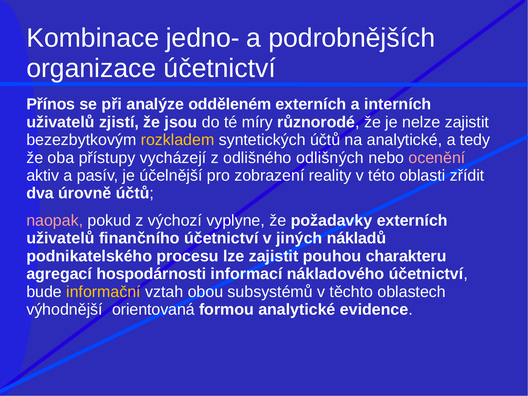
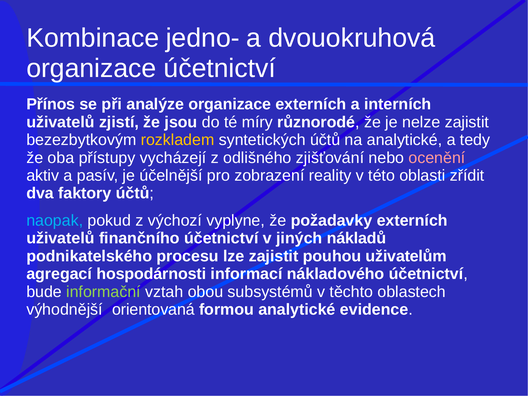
podrobnějších: podrobnějších -> dvouokruhová (352, 38)
analýze odděleném: odděleném -> organizace (230, 104)
odlišných: odlišných -> zjišťování (330, 158)
úrovně: úrovně -> faktory (85, 193)
naopak colour: pink -> light blue (55, 221)
charakteru: charakteru -> uživatelům (406, 256)
informační colour: yellow -> light green (103, 292)
